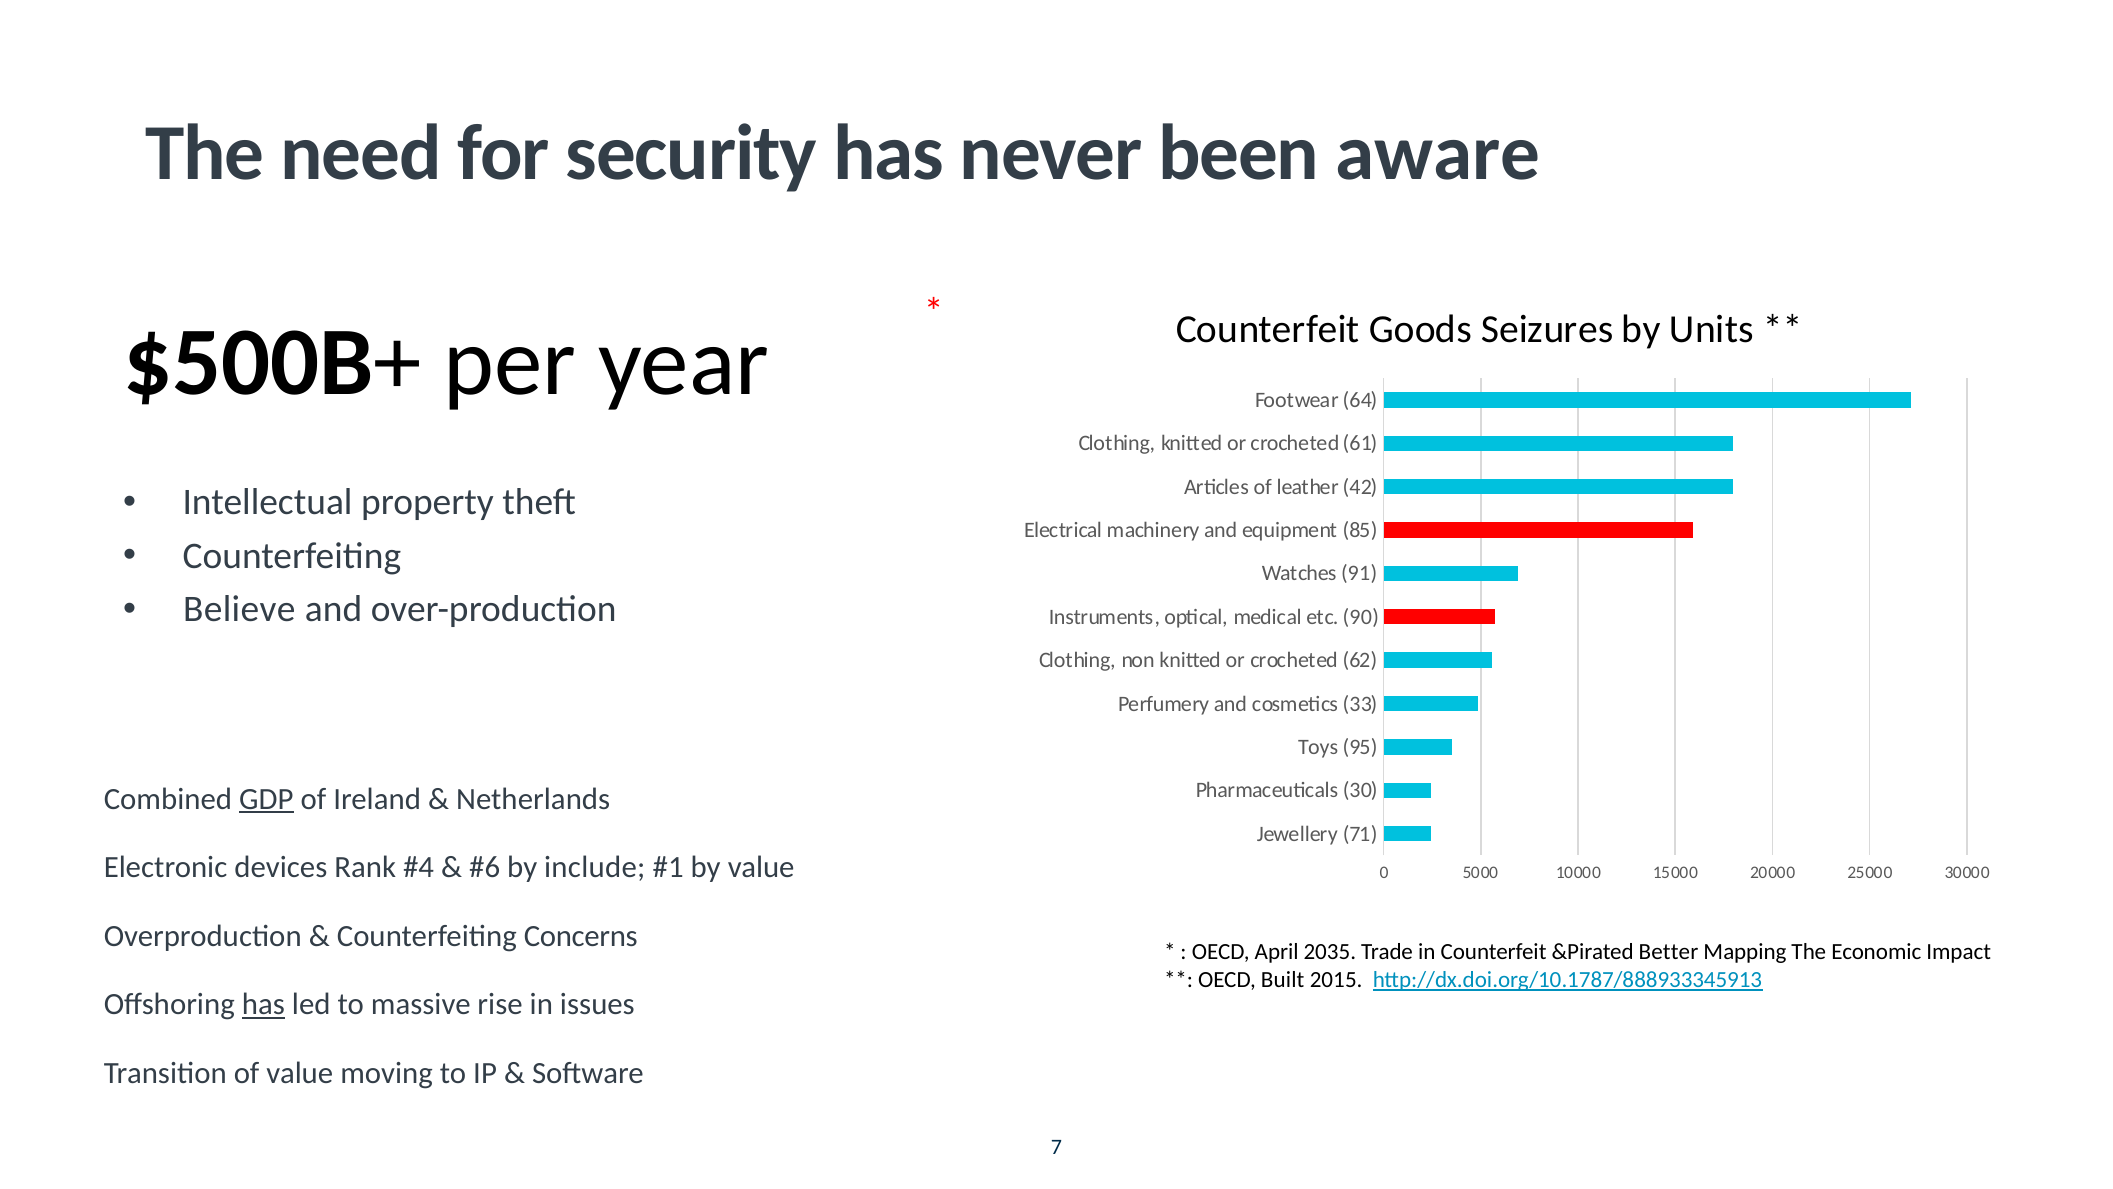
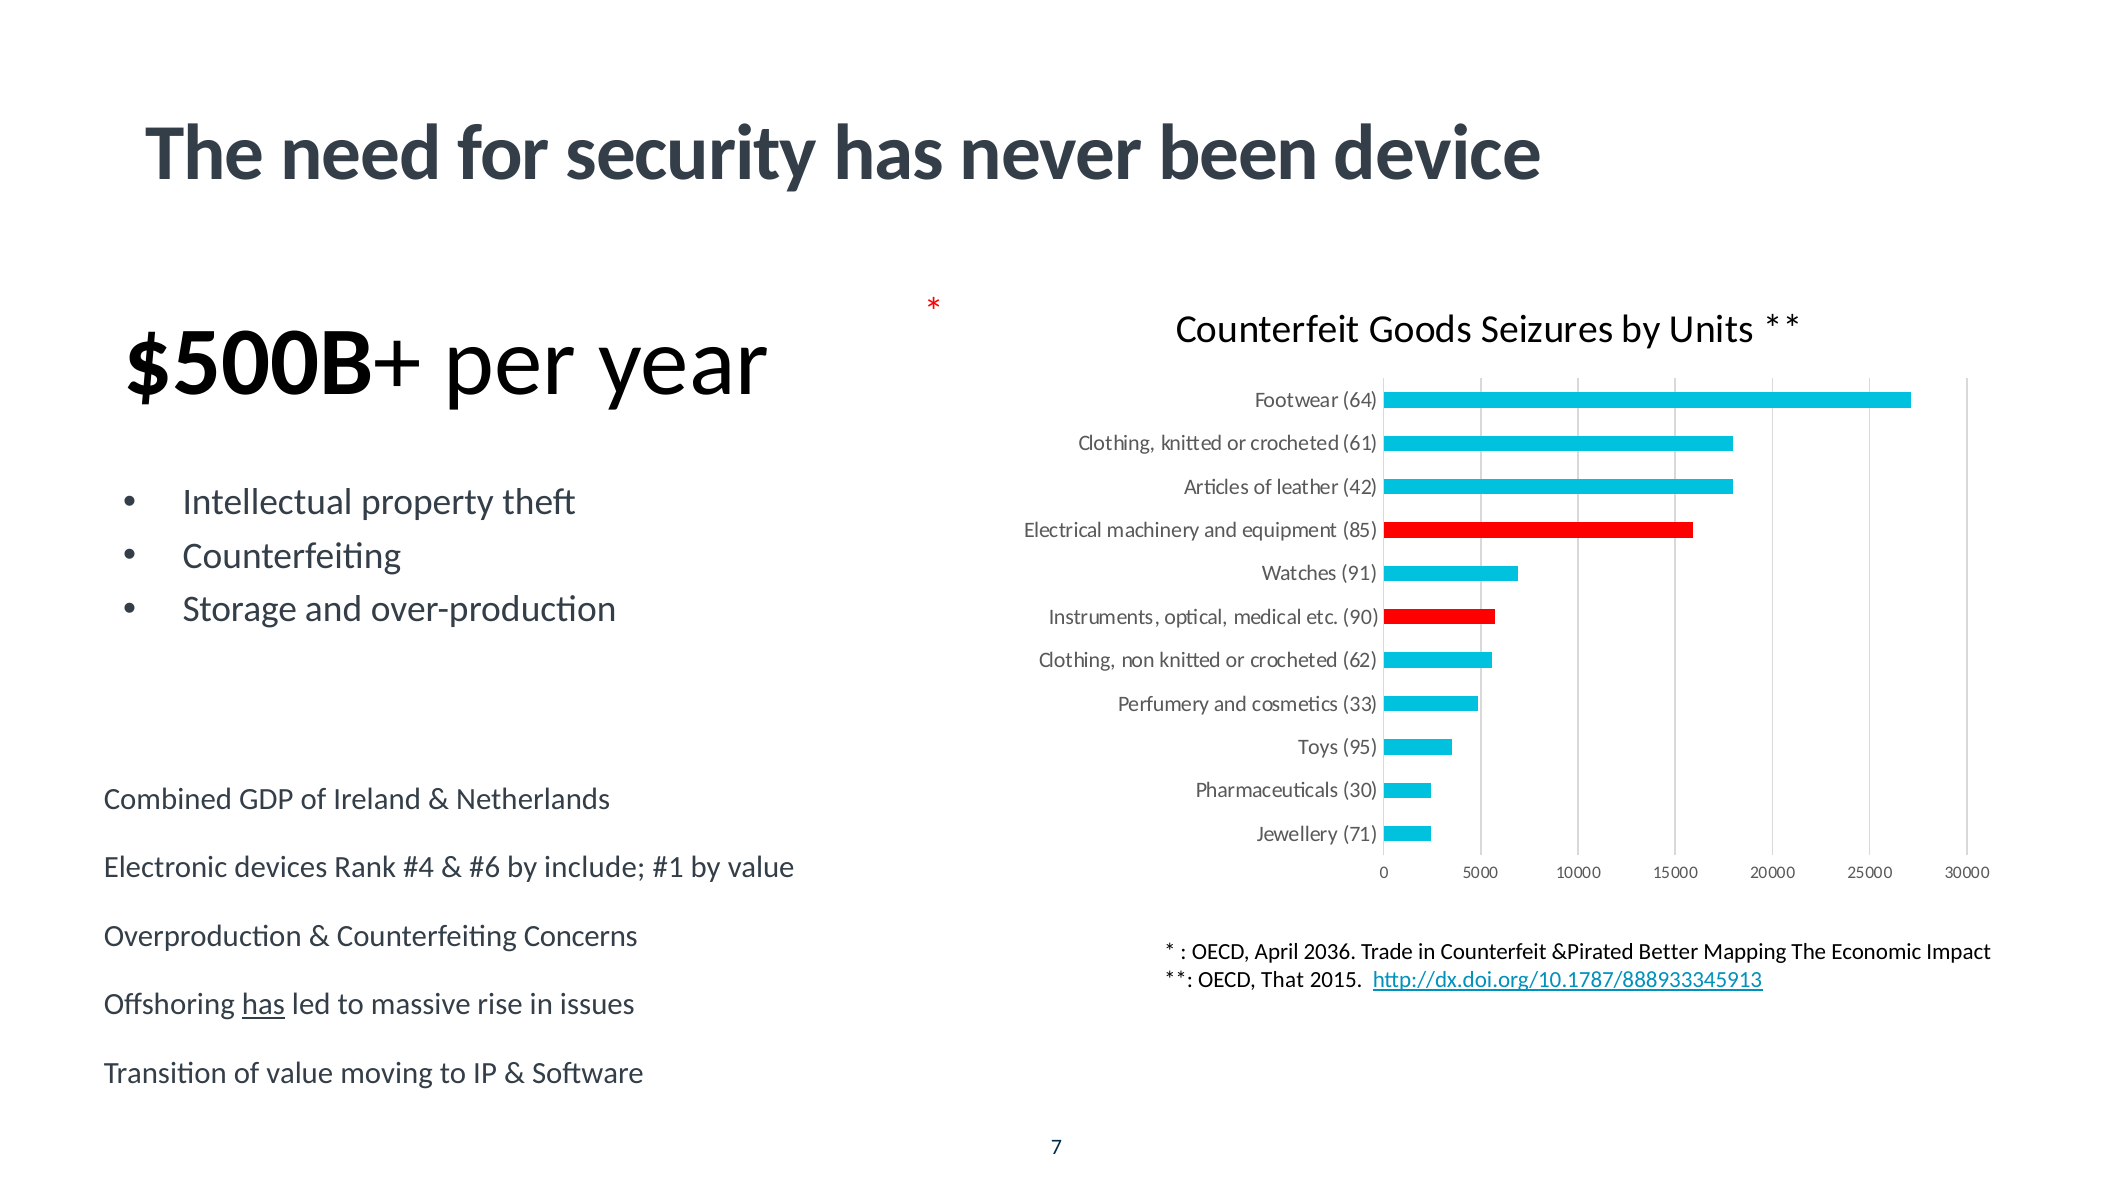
aware: aware -> device (1438, 153)
Believe: Believe -> Storage (240, 609)
GDP underline: present -> none (266, 799)
2035: 2035 -> 2036 (1330, 952)
Built: Built -> That (1283, 979)
